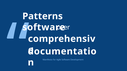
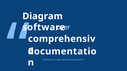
Patterns: Patterns -> Diagram (43, 16)
